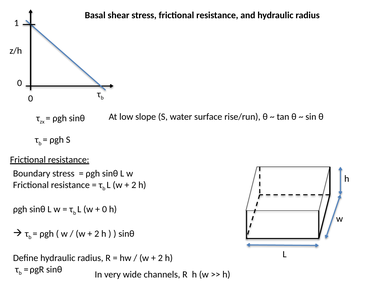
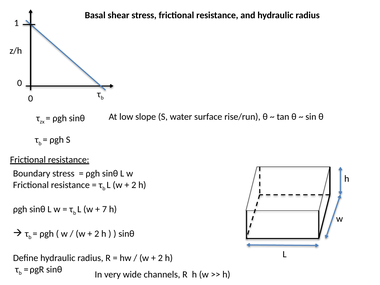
0: 0 -> 7 (104, 209)
